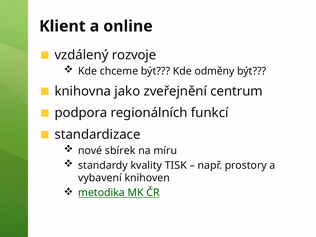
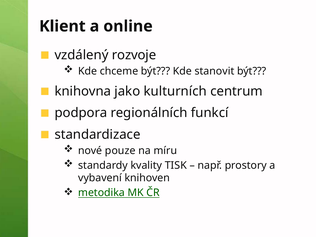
odměny: odměny -> stanovit (214, 71)
zveřejnění: zveřejnění -> kulturních (175, 91)
sbírek: sbírek -> pouze (120, 151)
